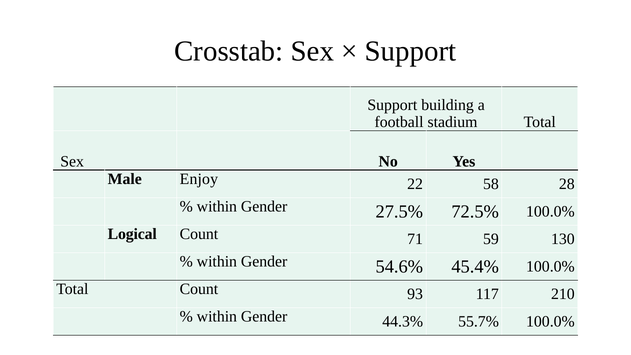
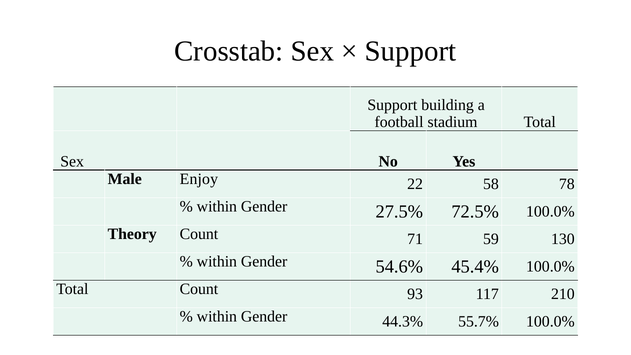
28: 28 -> 78 (567, 184)
Logical: Logical -> Theory (132, 234)
